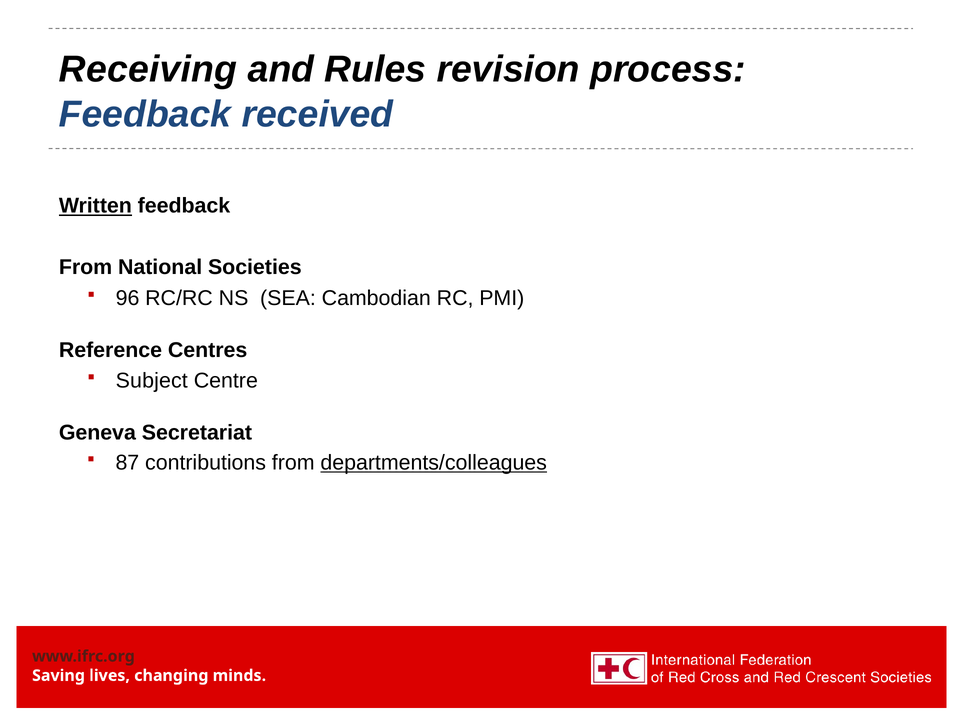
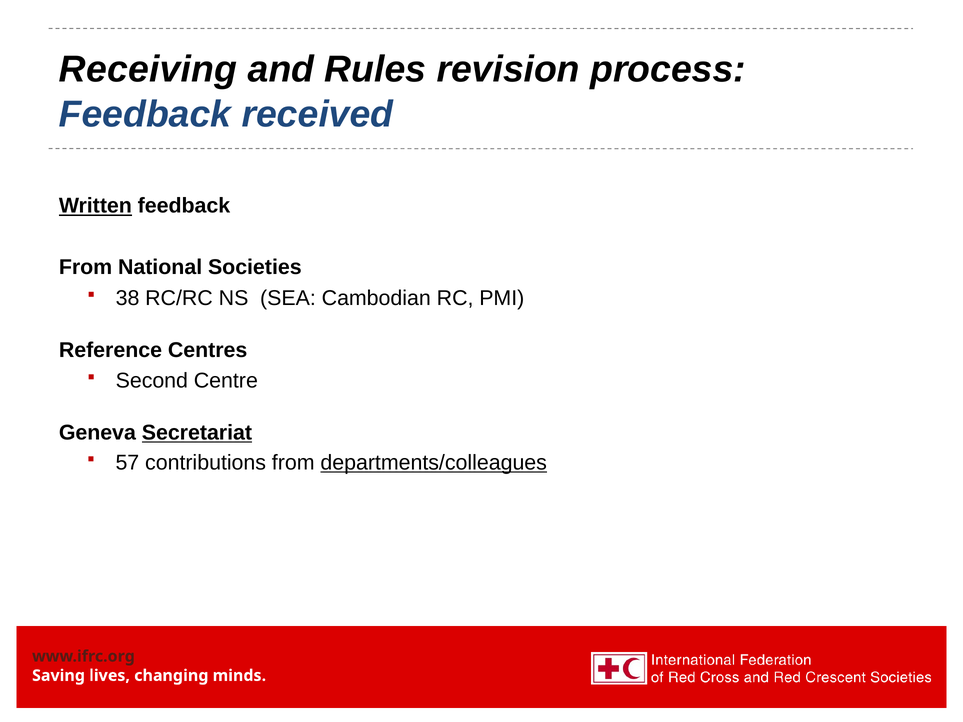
96: 96 -> 38 (128, 298)
Subject: Subject -> Second (152, 381)
Secretariat underline: none -> present (197, 433)
87: 87 -> 57 (127, 463)
